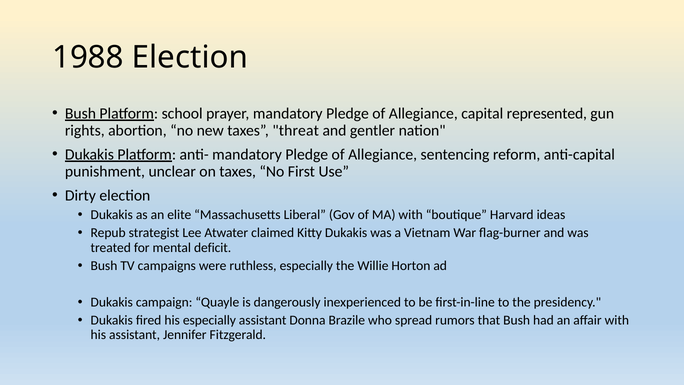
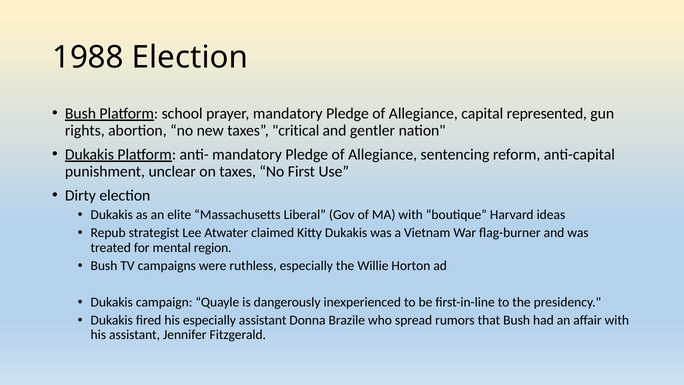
threat: threat -> critical (296, 130)
deficit: deficit -> region (213, 247)
